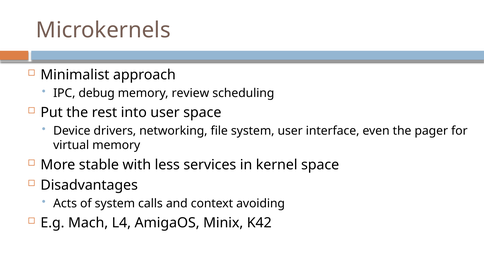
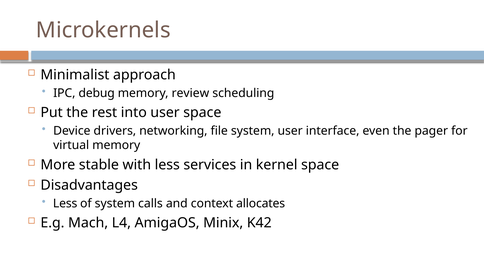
Acts: Acts -> Less (65, 204)
avoiding: avoiding -> allocates (261, 204)
